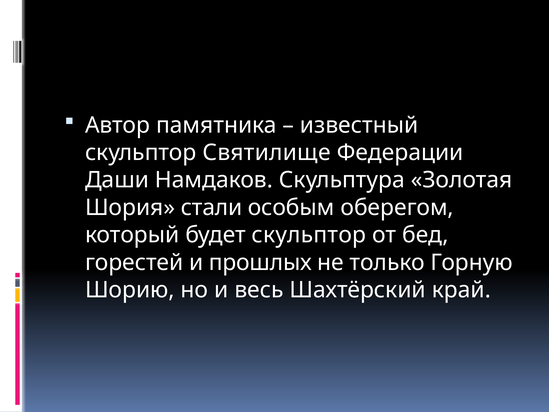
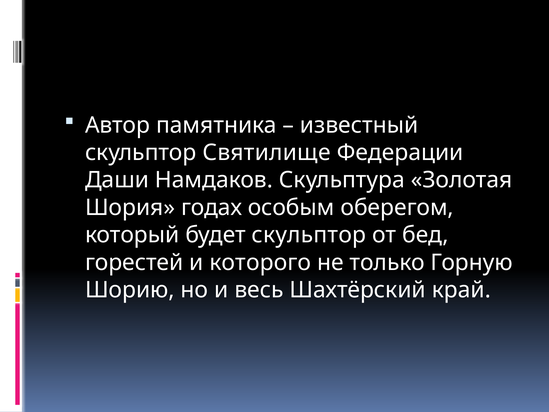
стали: стали -> годах (212, 207)
прошлых: прошлых -> которого (260, 262)
